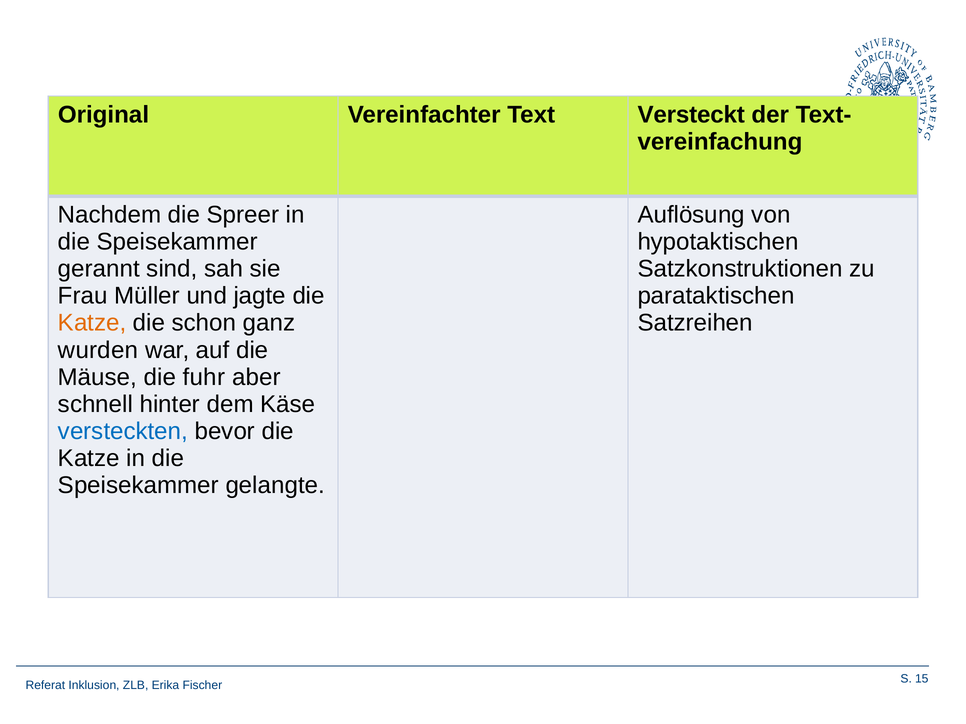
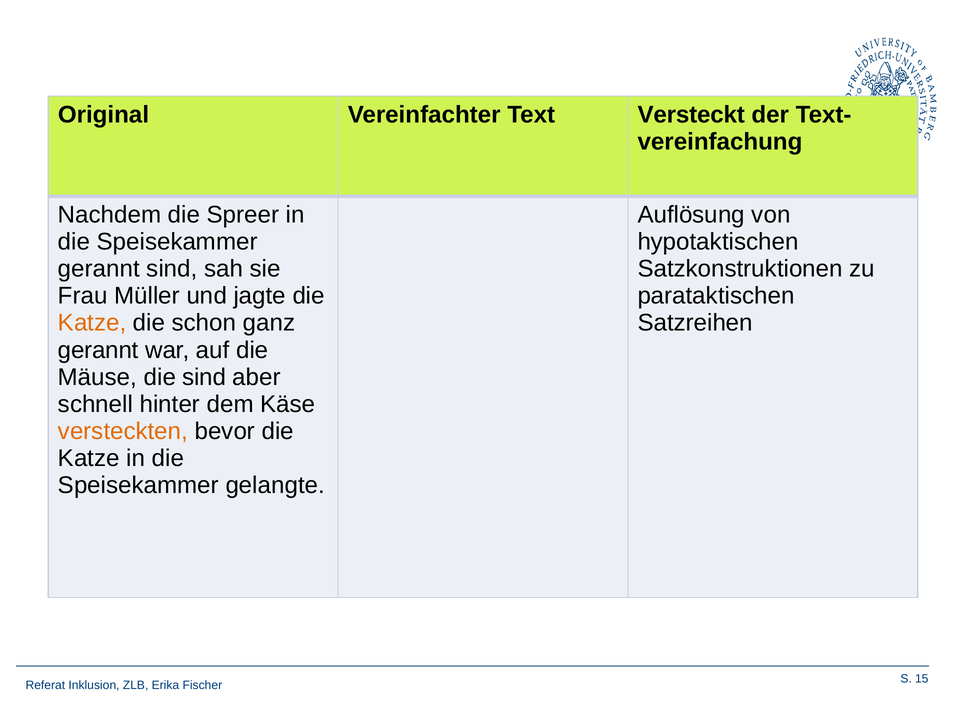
wurden: wurden -> gerannt (98, 350)
die fuhr: fuhr -> sind (204, 377)
versteckten colour: blue -> orange (123, 431)
